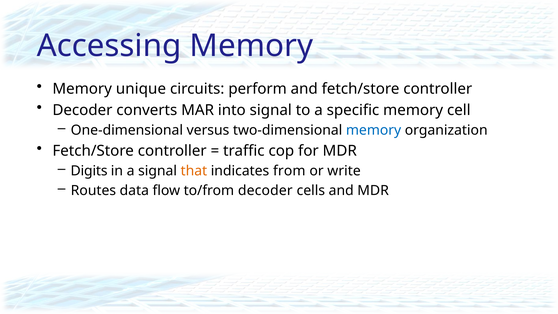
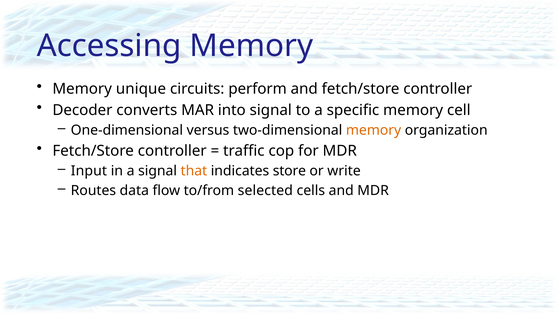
memory colour: blue -> orange (374, 130)
Digits: Digits -> Input (89, 171)
from: from -> store (289, 171)
to/from decoder: decoder -> selected (265, 190)
